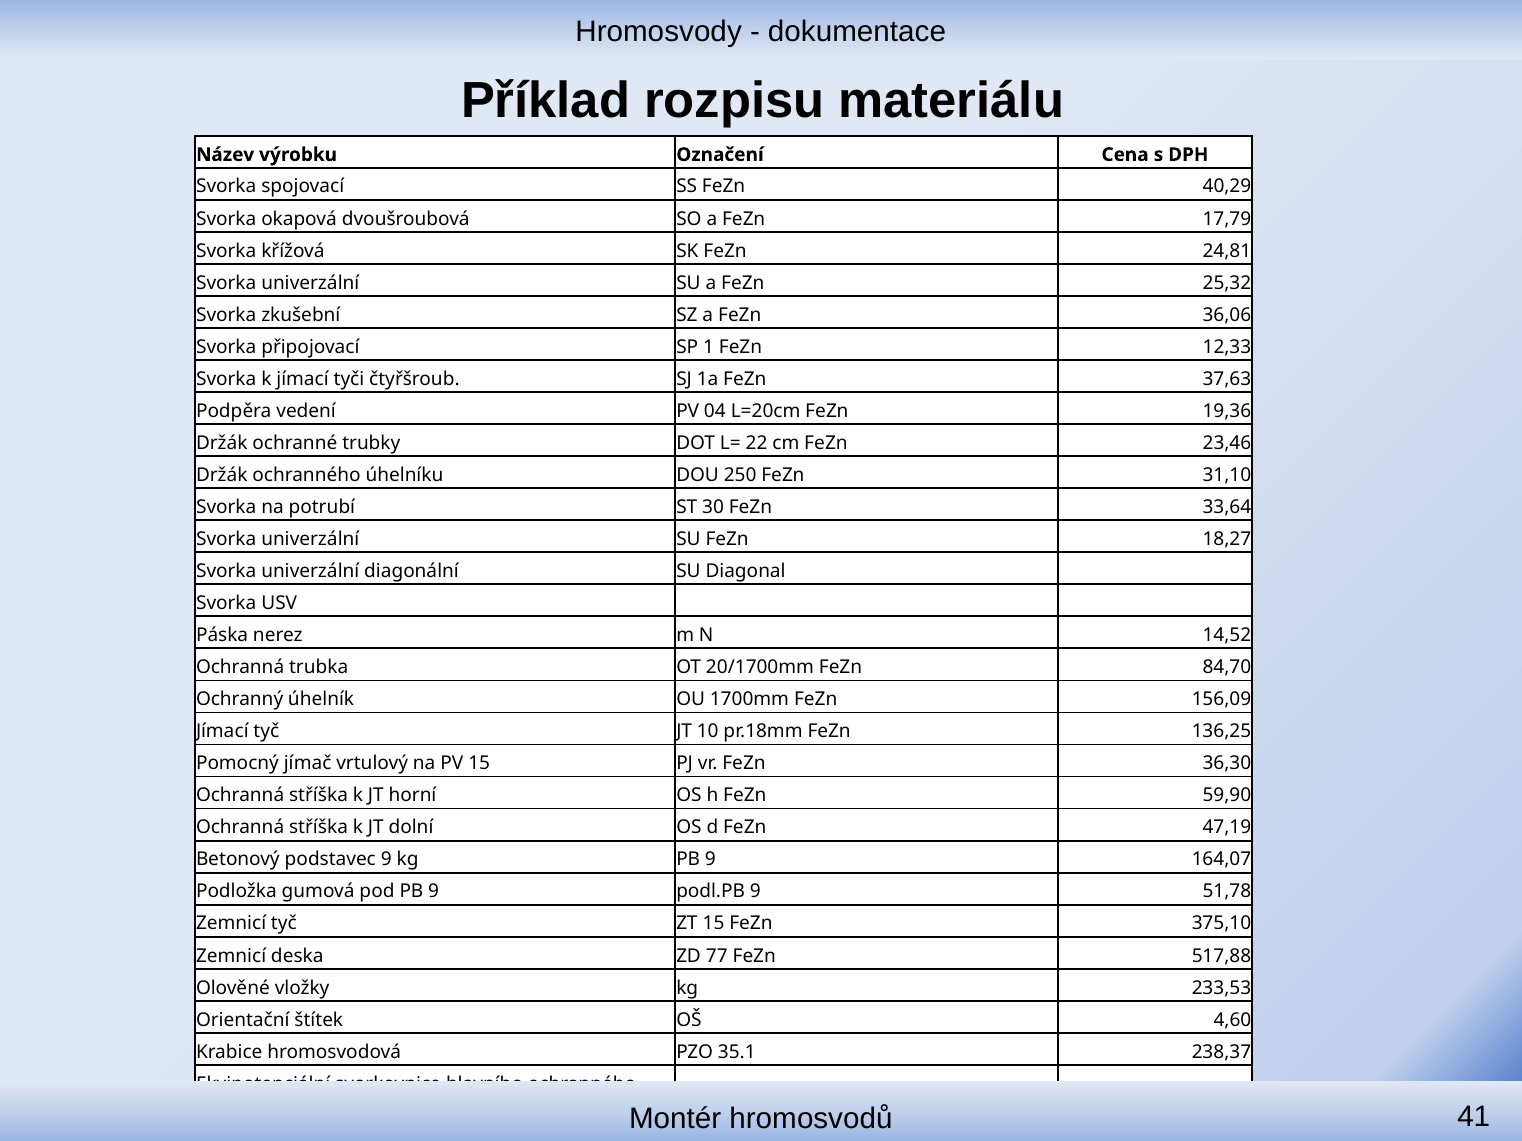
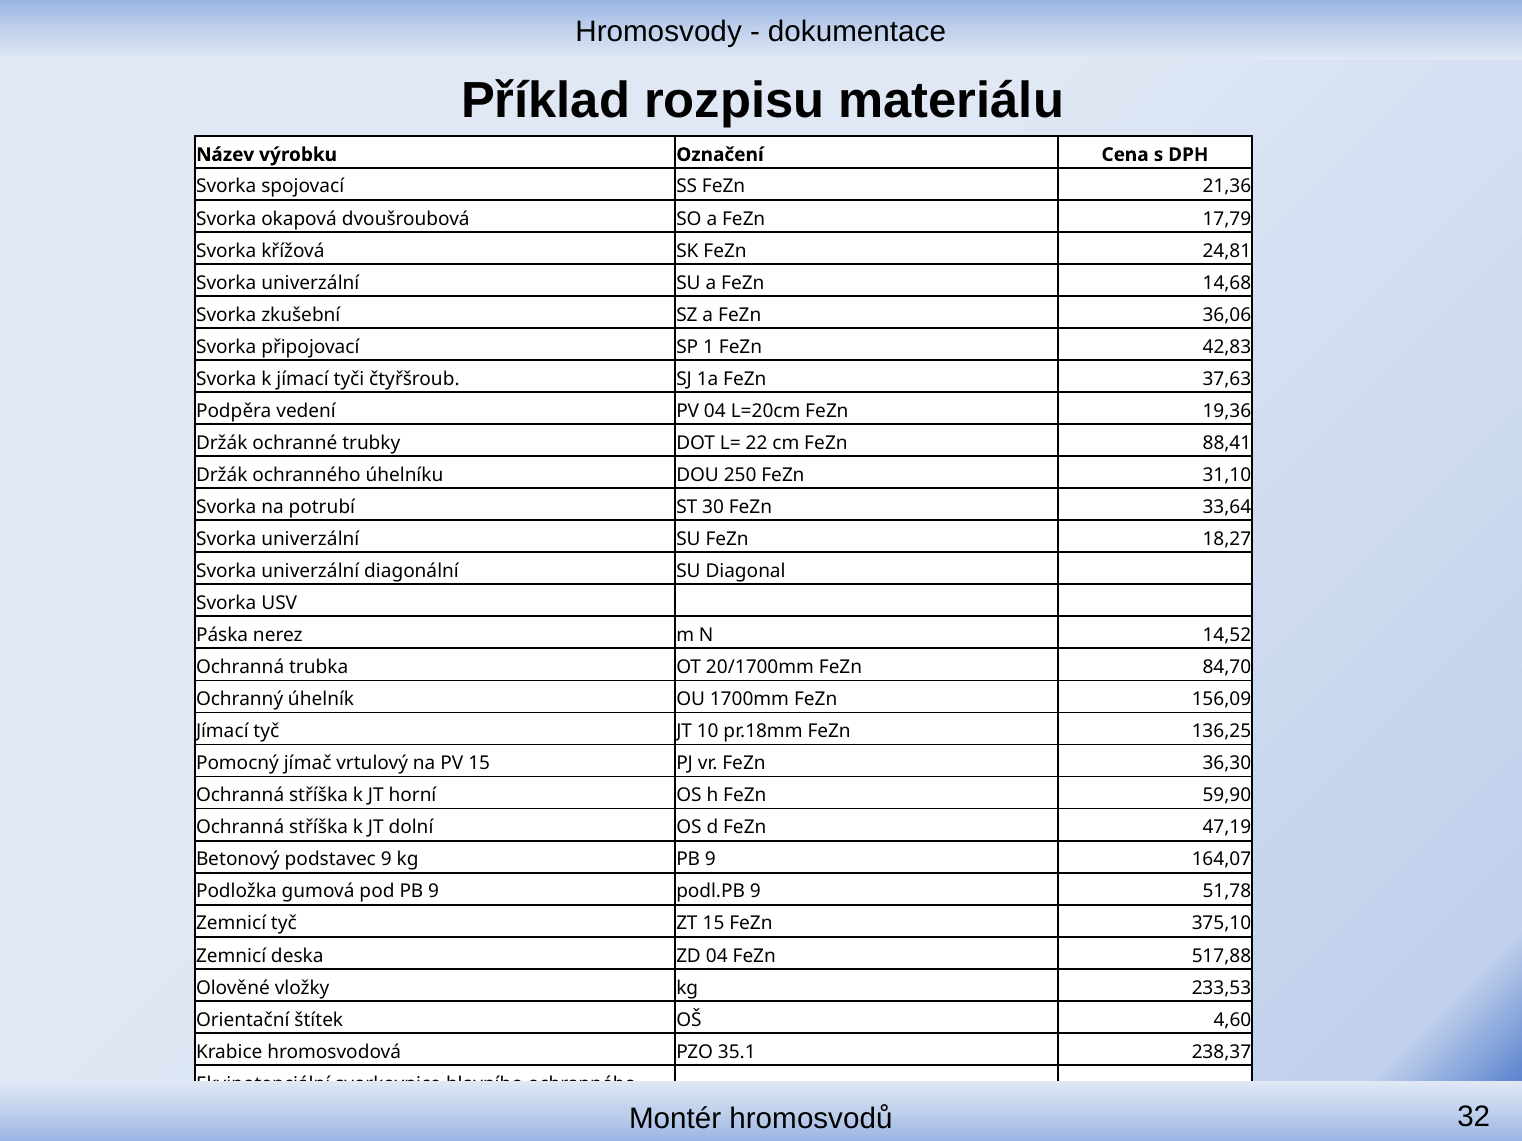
40,29: 40,29 -> 21,36 (1227, 187)
25,32: 25,32 -> 14,68 (1227, 283)
12,33: 12,33 -> 42,83 (1227, 347)
23,46: 23,46 -> 88,41 (1227, 443)
ZD 77: 77 -> 04 (717, 956)
41: 41 -> 32 (1474, 1117)
